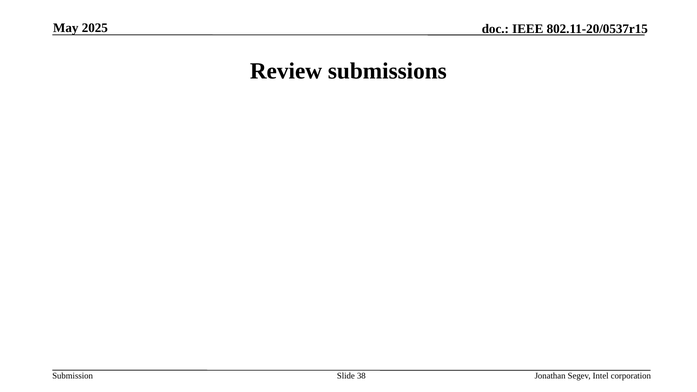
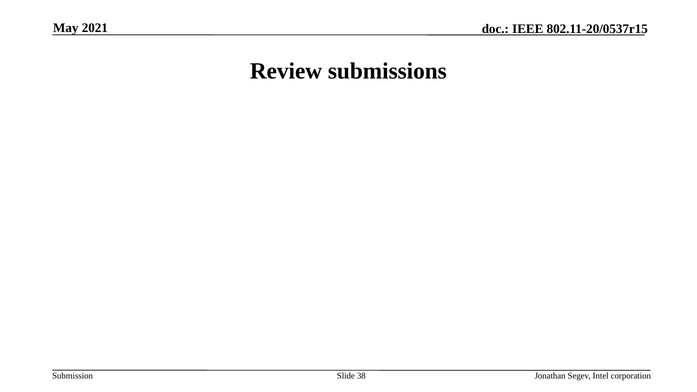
2025: 2025 -> 2021 (95, 28)
